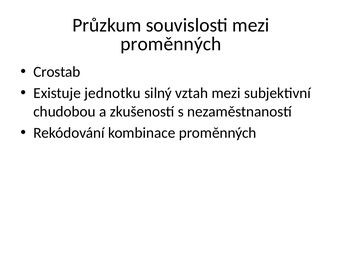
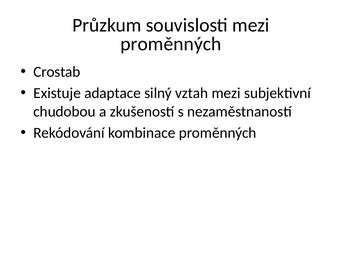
jednotku: jednotku -> adaptace (113, 93)
